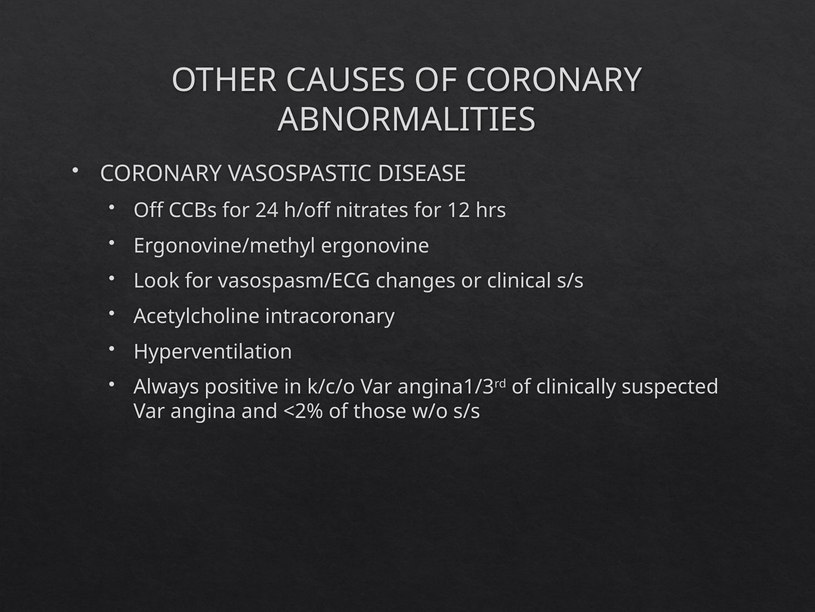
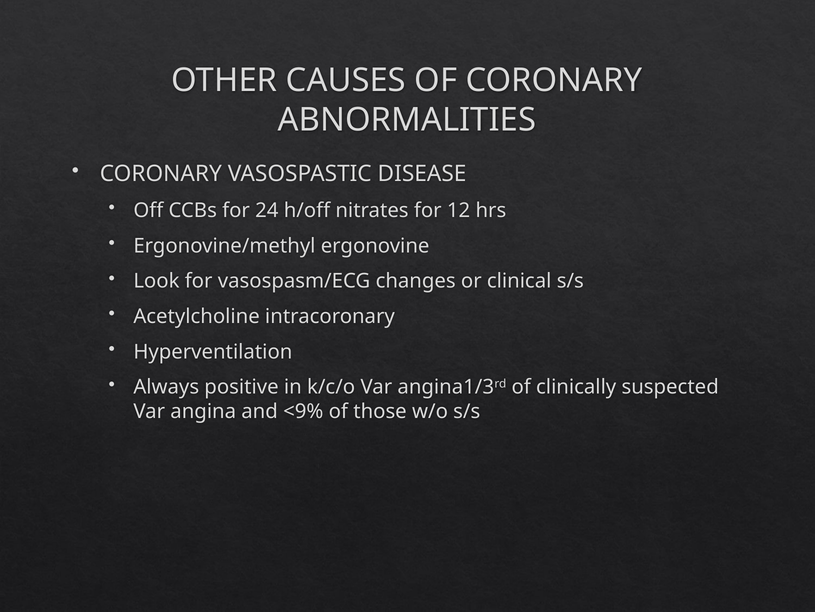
<2%: <2% -> <9% (303, 411)
